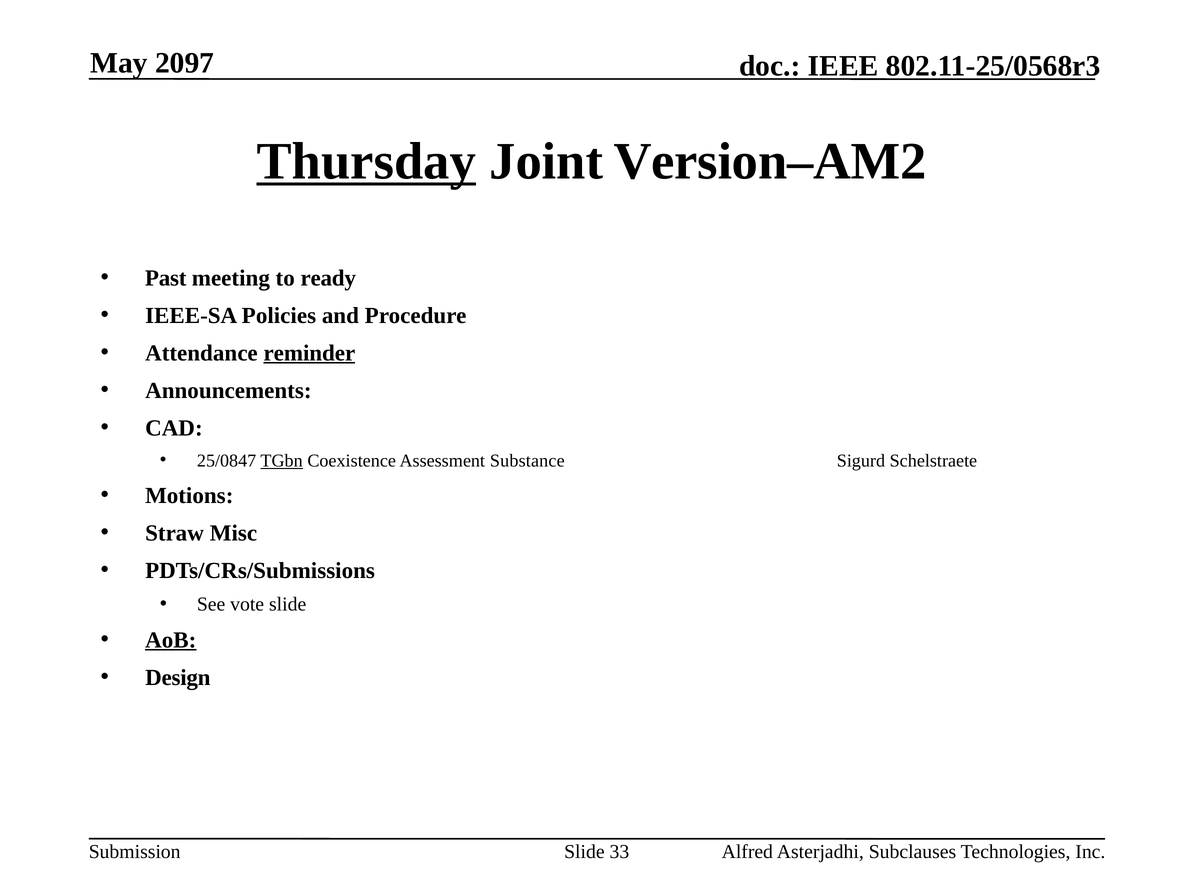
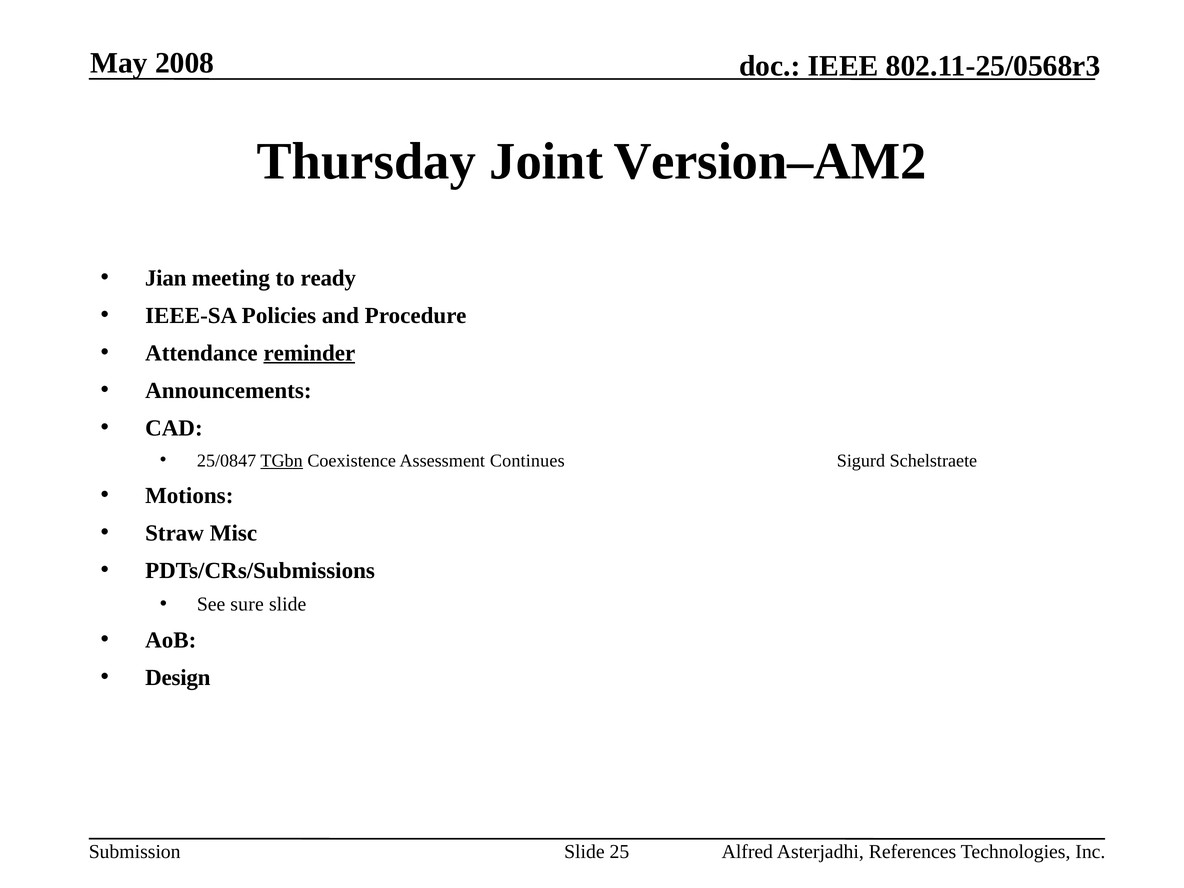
2097: 2097 -> 2008 (185, 63)
Thursday underline: present -> none (366, 161)
Past: Past -> Jian (166, 278)
Substance: Substance -> Continues (527, 461)
vote: vote -> sure (247, 604)
AoB underline: present -> none (171, 640)
33: 33 -> 25 (619, 852)
Subclauses: Subclauses -> References (912, 852)
